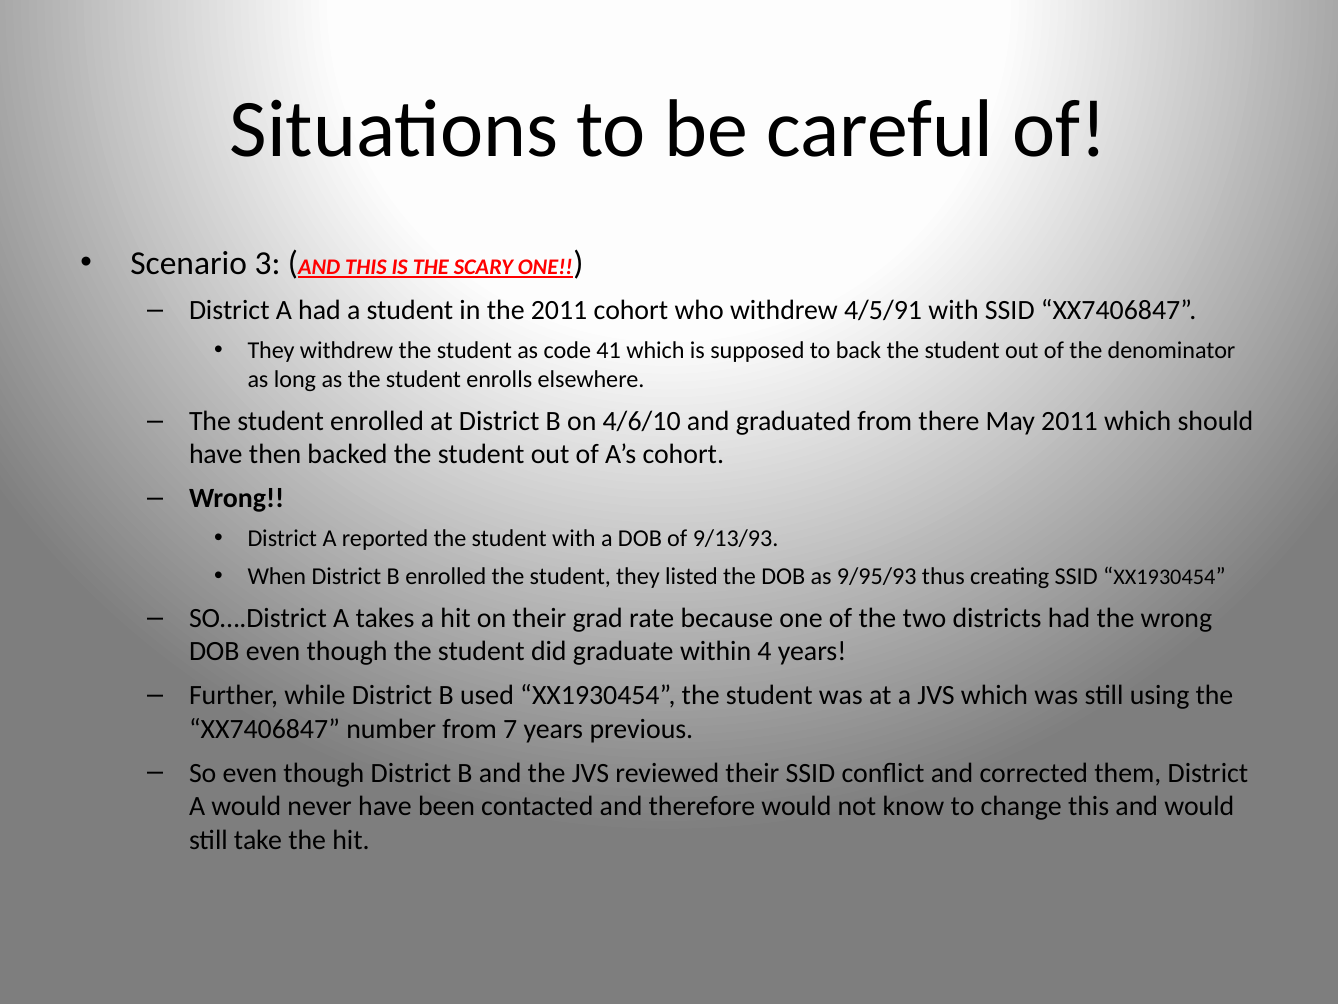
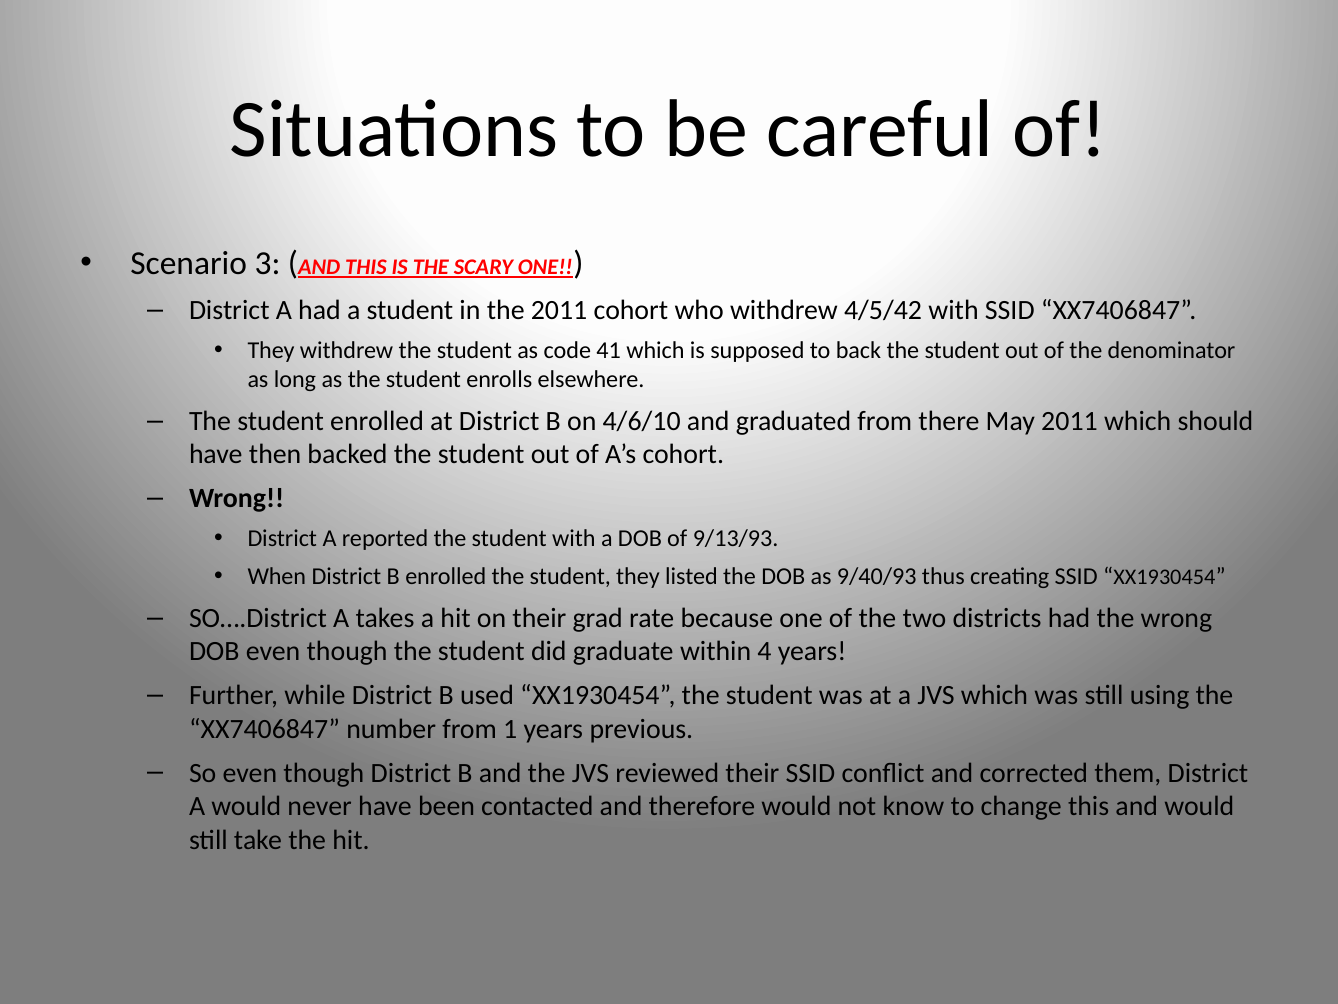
4/5/91: 4/5/91 -> 4/5/42 (883, 310)
9/95/93: 9/95/93 -> 9/40/93 (877, 576)
7: 7 -> 1 (510, 729)
